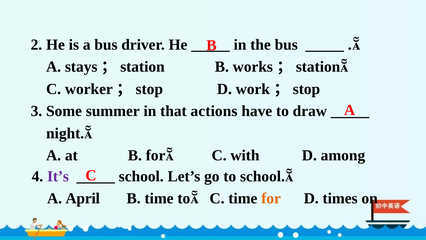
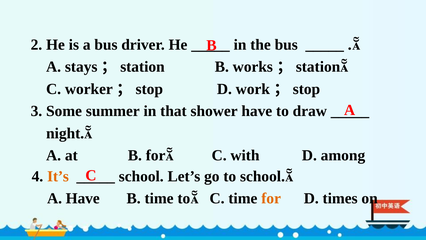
actions: actions -> shower (214, 111)
It’s colour: purple -> orange (58, 176)
A April: April -> Have (83, 198)
